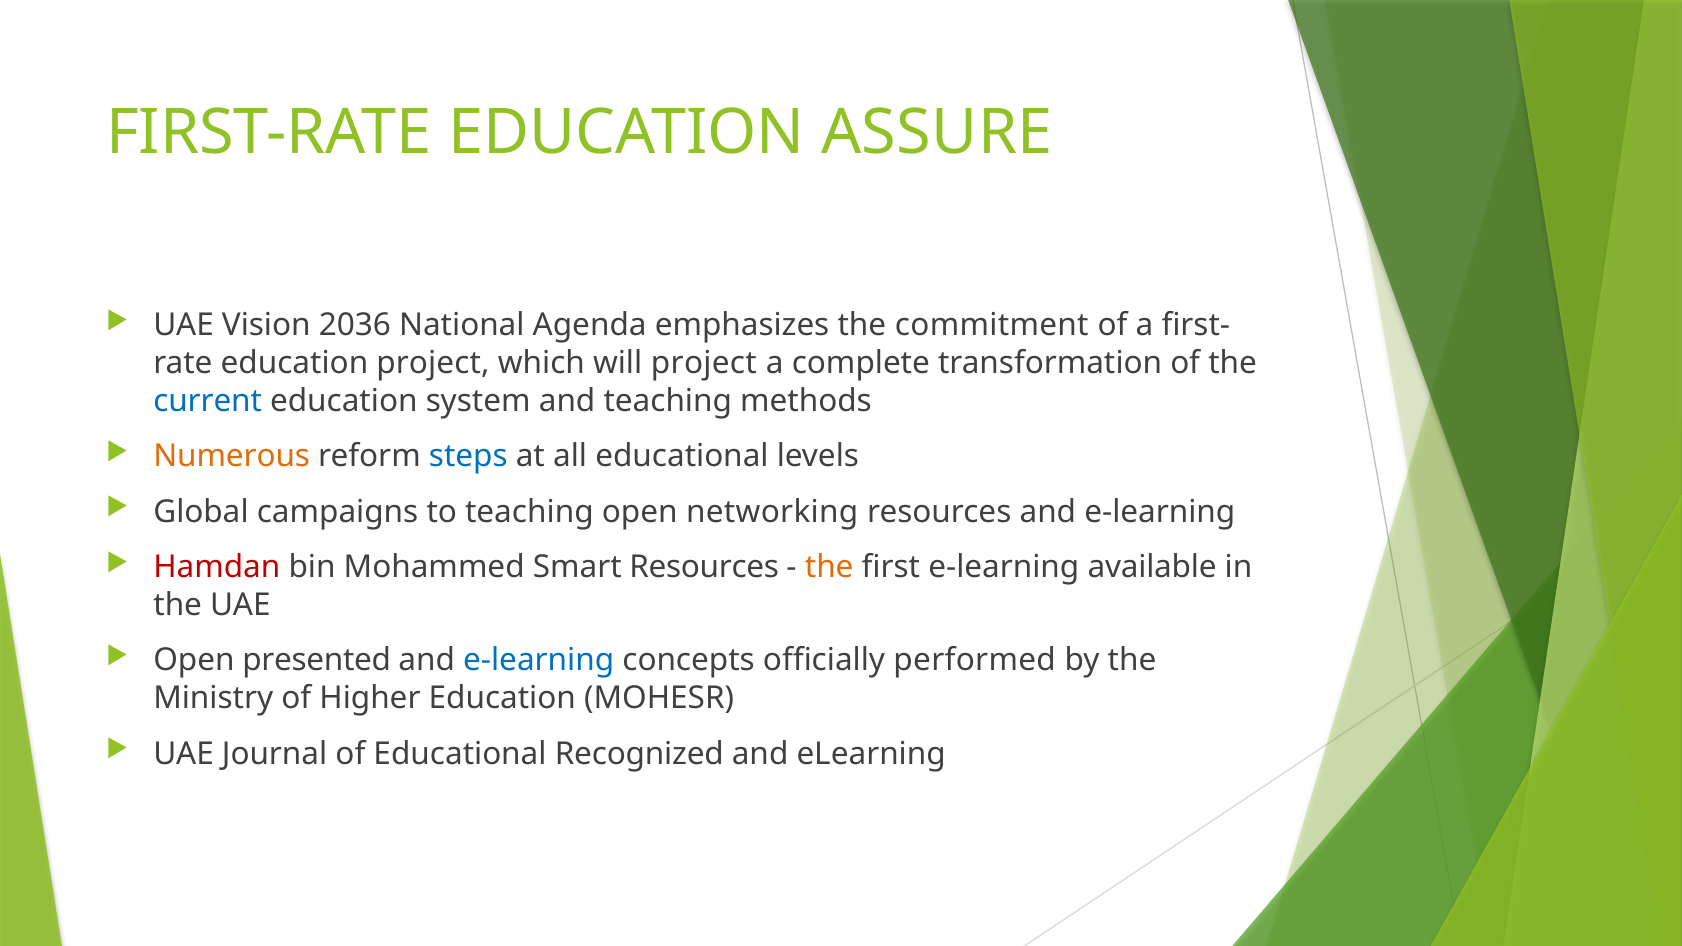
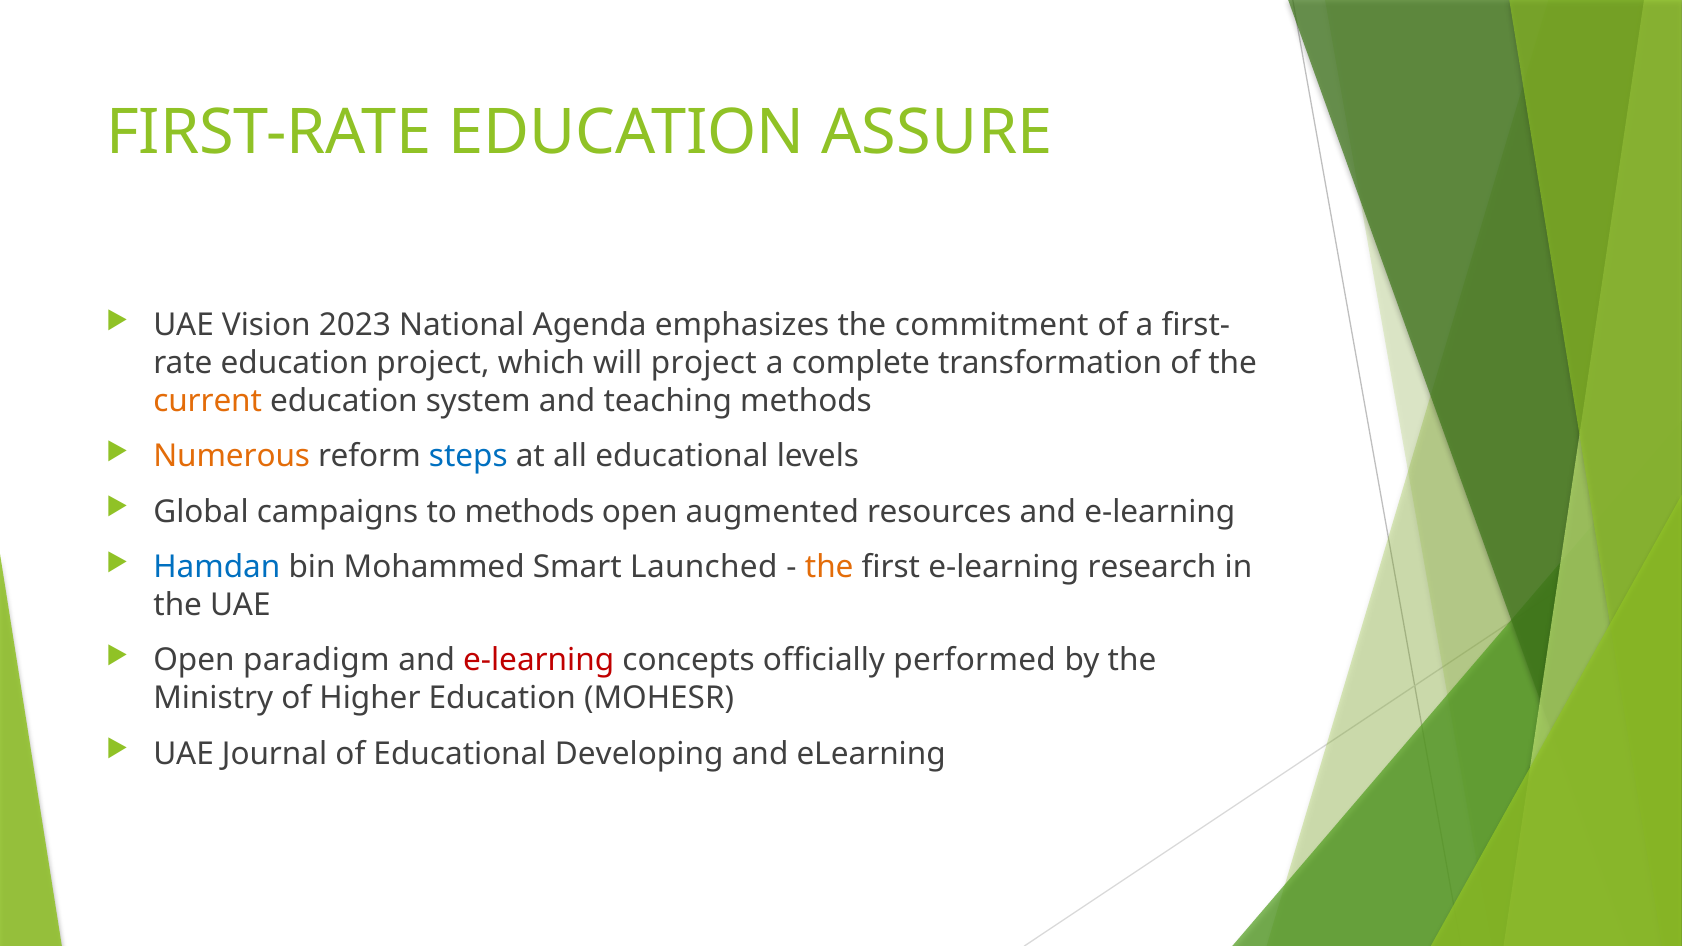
2036: 2036 -> 2023 (355, 326)
current colour: blue -> orange (208, 401)
to teaching: teaching -> methods (530, 512)
networking: networking -> augmented (772, 512)
Hamdan colour: red -> blue (217, 567)
Smart Resources: Resources -> Launched (704, 567)
available: available -> research (1152, 567)
presented: presented -> paradigm (316, 661)
e-learning colour: blue -> red (539, 661)
Recognized: Recognized -> Developing (639, 754)
